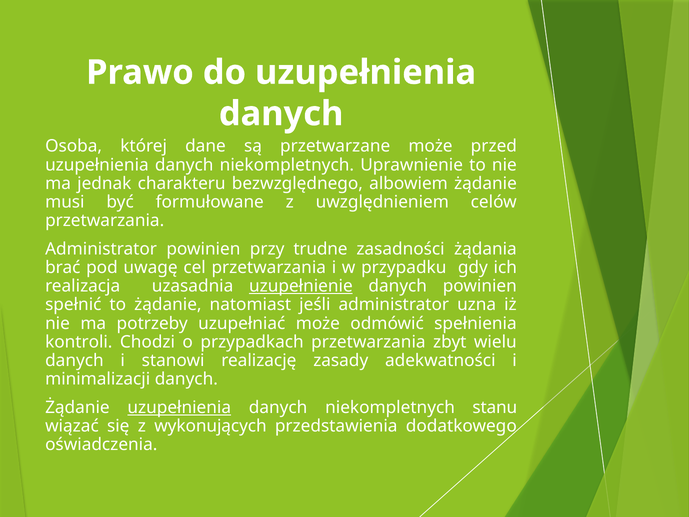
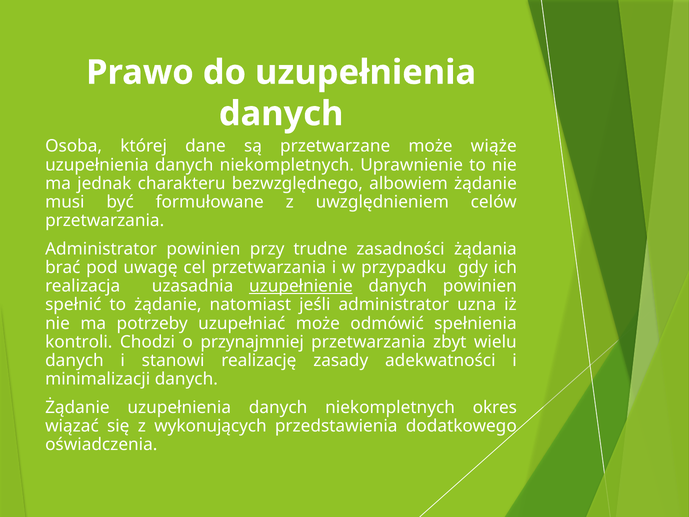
przed: przed -> wiąże (494, 146)
przypadkach: przypadkach -> przynajmniej (252, 342)
uzupełnienia underline: present -> none (179, 407)
stanu: stanu -> okres (495, 407)
